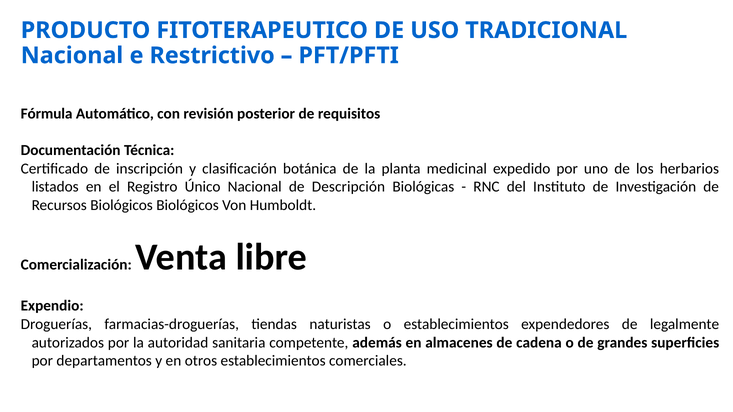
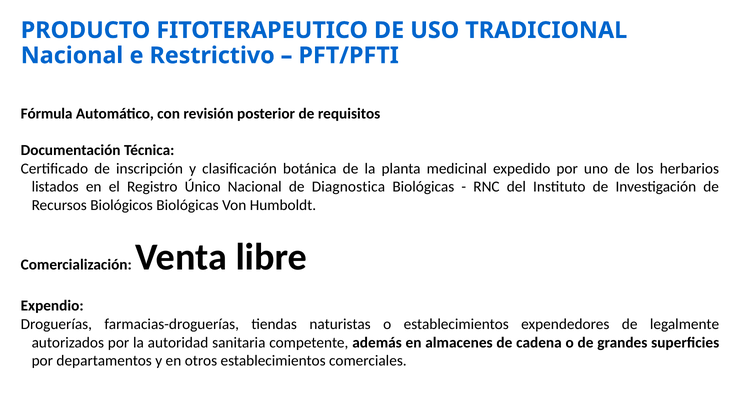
Descripción: Descripción -> Diagnostica (348, 187)
Biológicos Biológicos: Biológicos -> Biológicas (187, 205)
